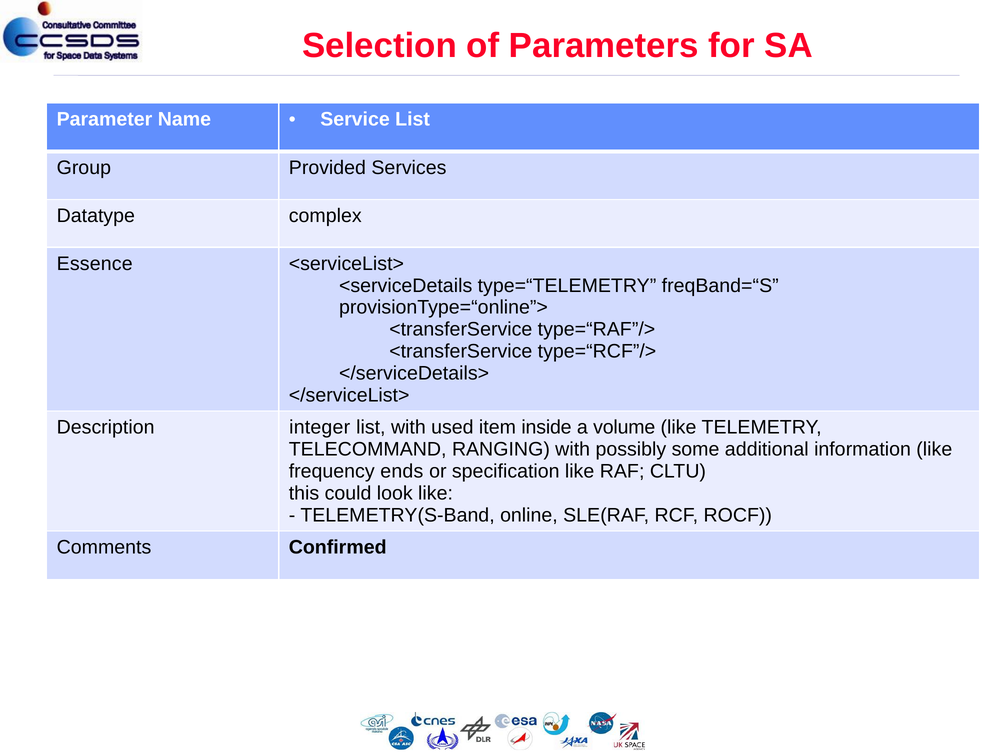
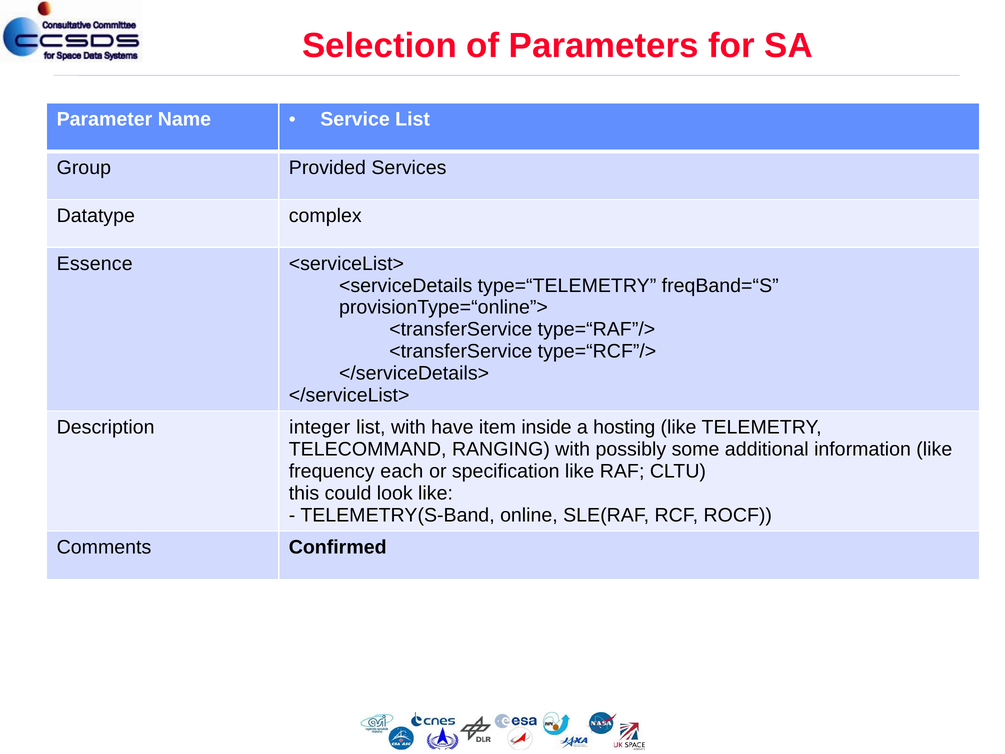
used: used -> have (452, 427)
volume: volume -> hosting (624, 427)
ends: ends -> each (402, 471)
